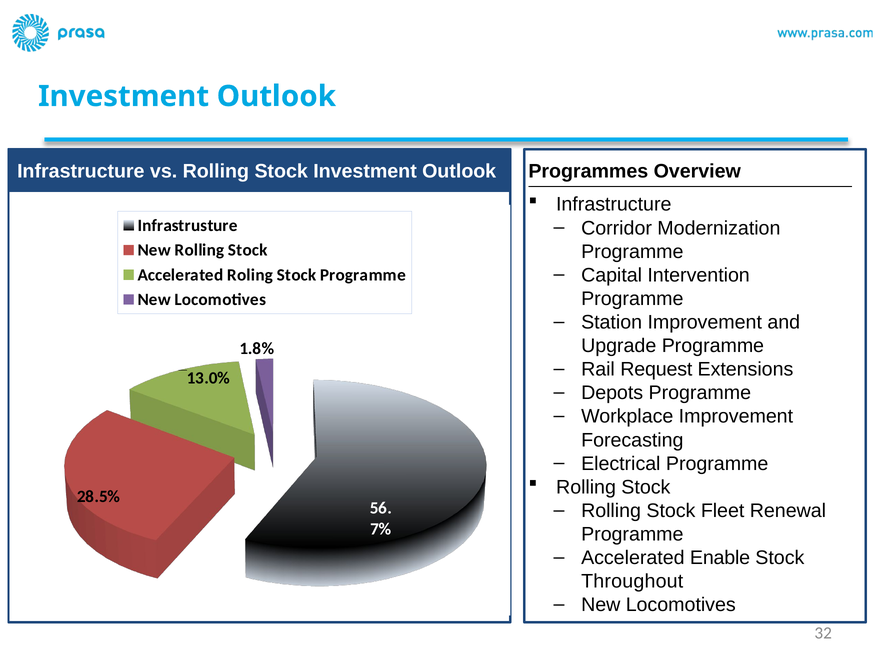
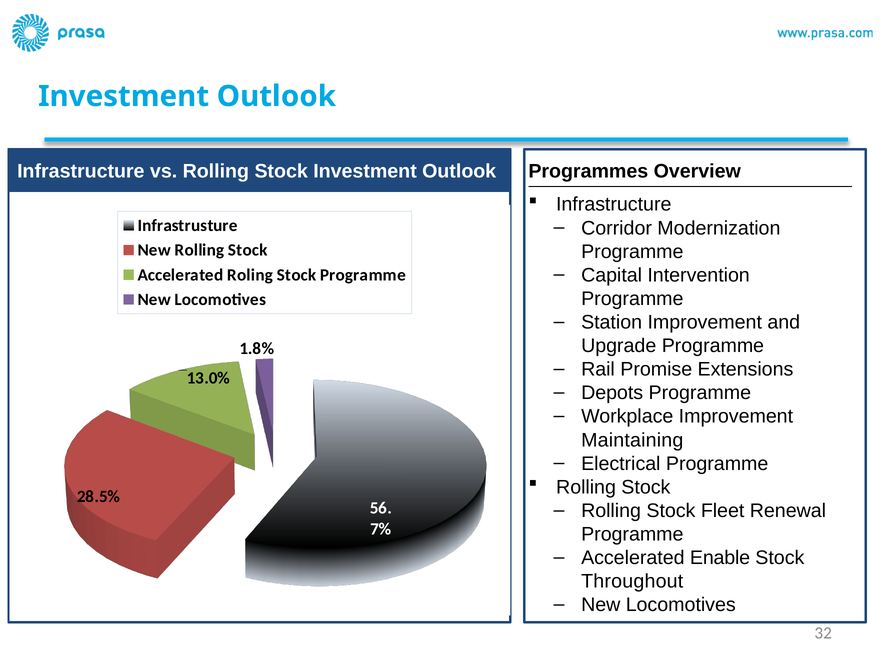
Request: Request -> Promise (656, 370)
Forecasting: Forecasting -> Maintaining (632, 441)
